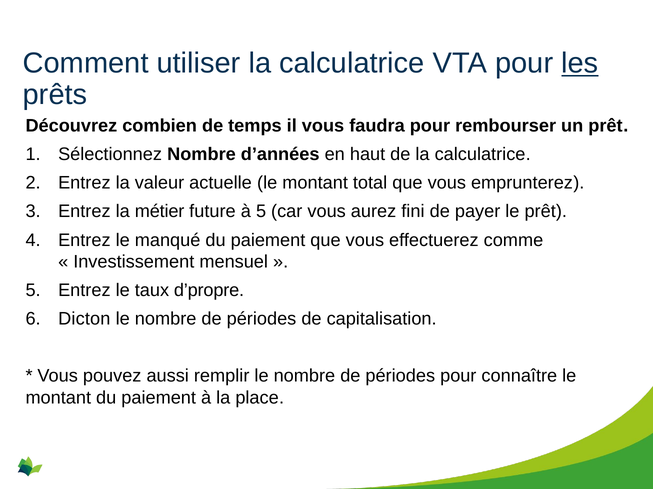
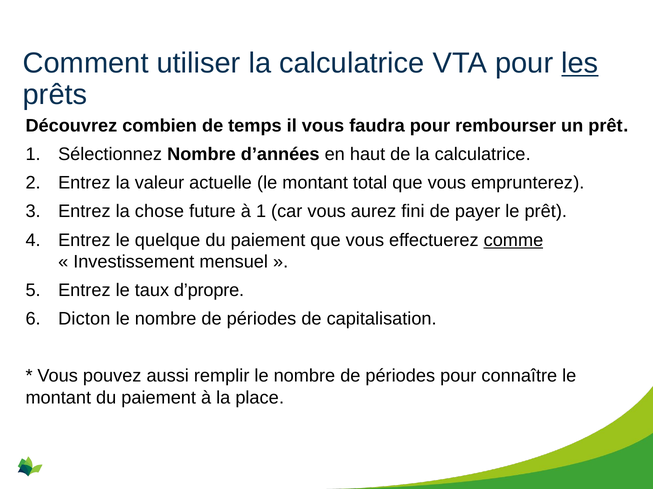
métier: métier -> chose (159, 212)
à 5: 5 -> 1 (261, 212)
manqué: manqué -> quelque (168, 240)
comme underline: none -> present (513, 240)
